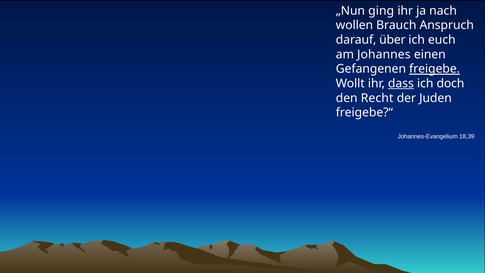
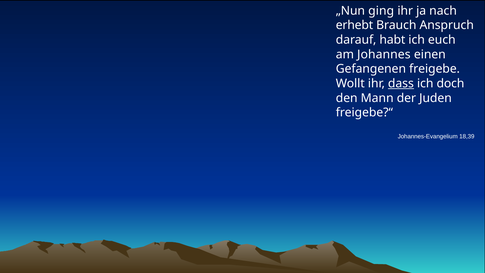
wollen: wollen -> erhebt (354, 25)
über: über -> habt (392, 40)
freigebe underline: present -> none (435, 69)
Recht: Recht -> Mann (377, 98)
